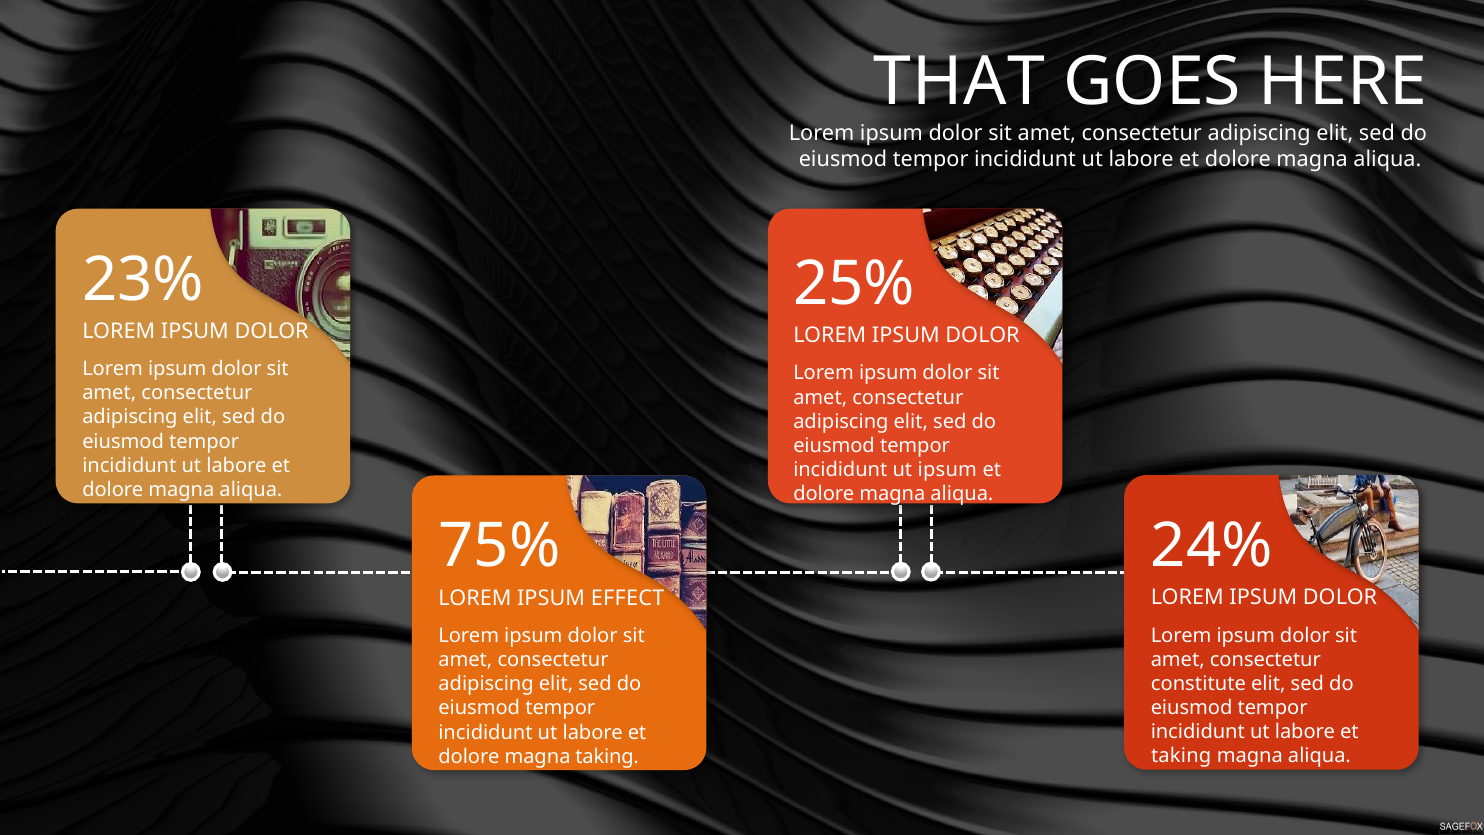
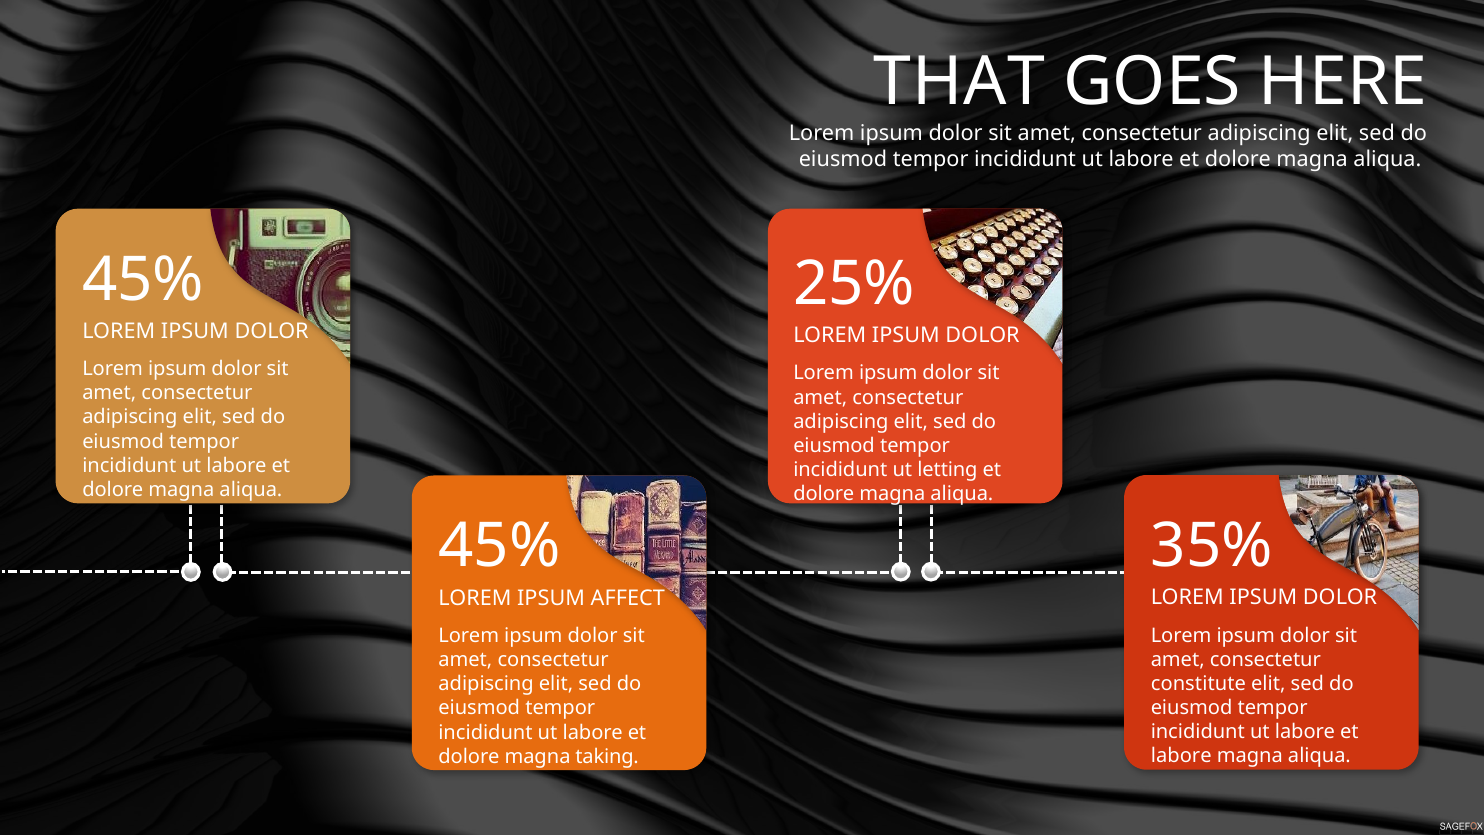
23%: 23% -> 45% (143, 280)
ut ipsum: ipsum -> letting (947, 470)
24%: 24% -> 35% (1212, 546)
75%: 75% -> 45% (499, 546)
EFFECT: EFFECT -> AFFECT (628, 598)
taking: taking -> labore (1181, 756)
